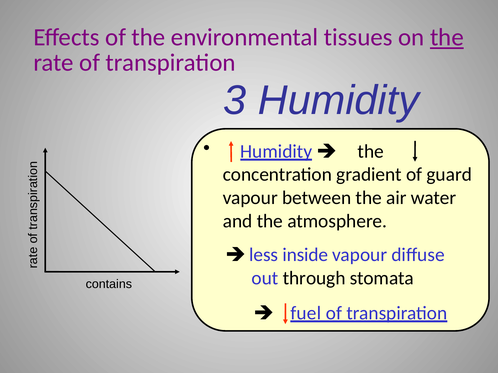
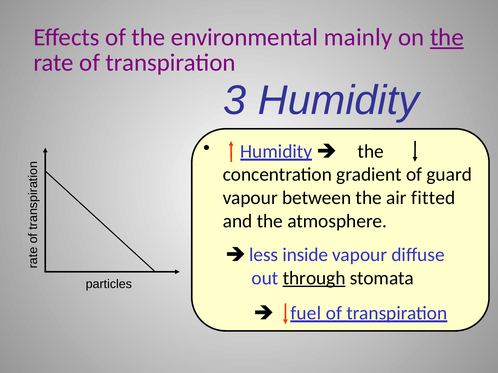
tissues: tissues -> mainly (358, 37)
water: water -> fitted (433, 198)
through underline: none -> present (314, 278)
contains: contains -> particles (109, 284)
